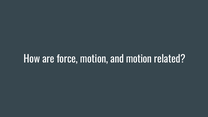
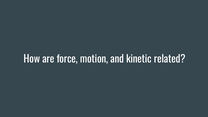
and motion: motion -> kinetic (139, 59)
